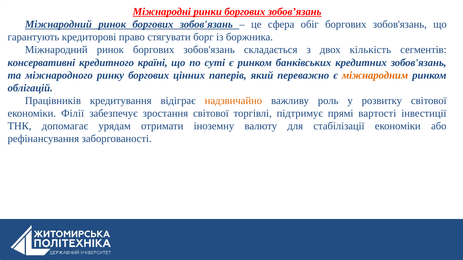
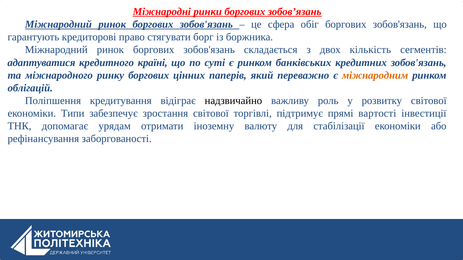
консервативні: консервативні -> адаптуватися (41, 63)
Працівників: Працівників -> Поліпшення (53, 101)
надзвичайно colour: orange -> black (233, 101)
Філії: Філії -> Типи (73, 114)
